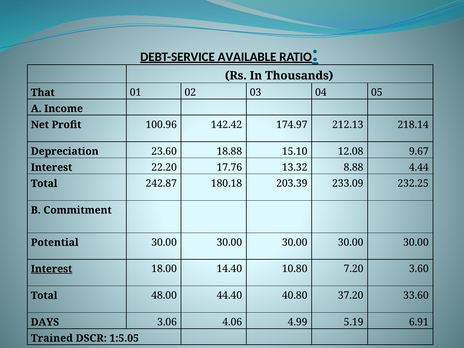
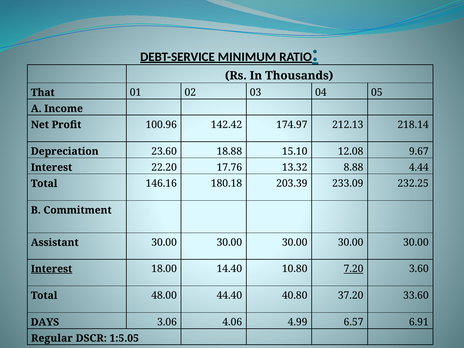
AVAILABLE: AVAILABLE -> MINIMUM (247, 57)
242.87: 242.87 -> 146.16 (161, 184)
Potential: Potential -> Assistant (55, 242)
7.20 underline: none -> present (354, 269)
5.19: 5.19 -> 6.57 (354, 322)
Trained: Trained -> Regular (52, 338)
